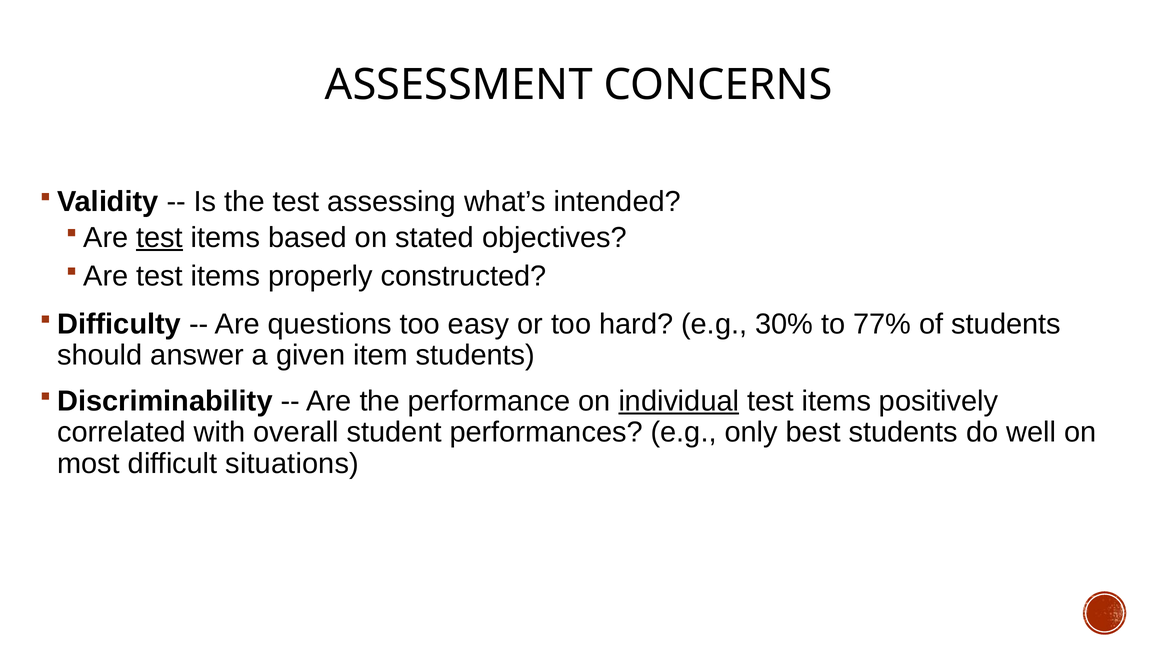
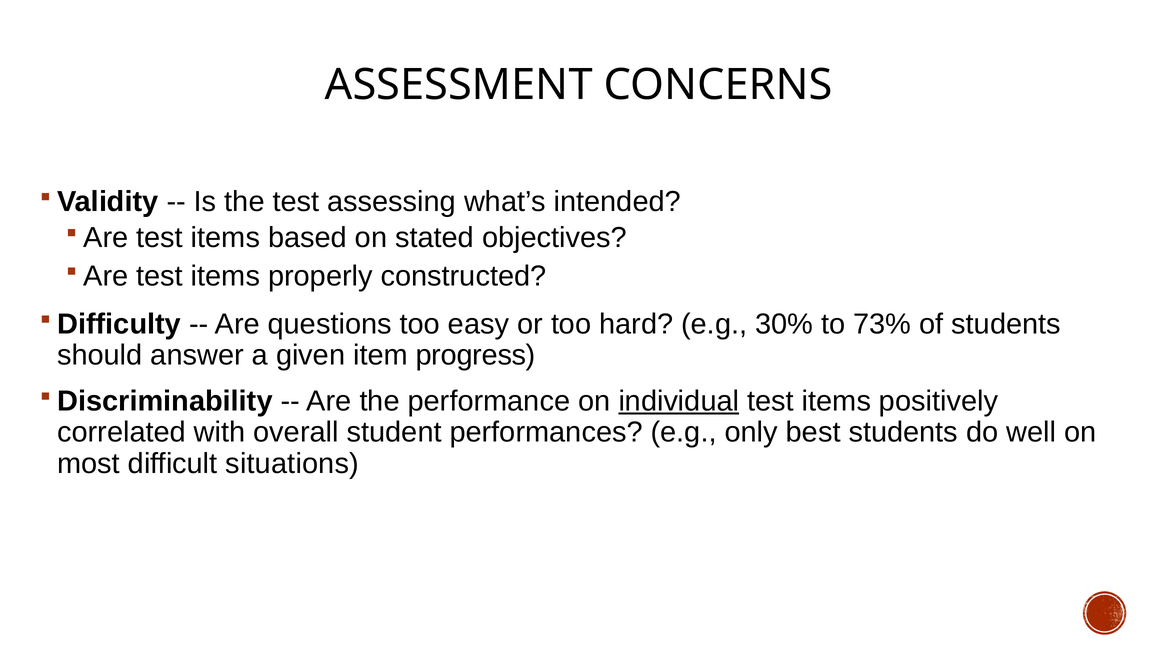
test underline: present -> none (160, 238)
77%: 77% -> 73% (882, 324)
item students: students -> progress (476, 356)
